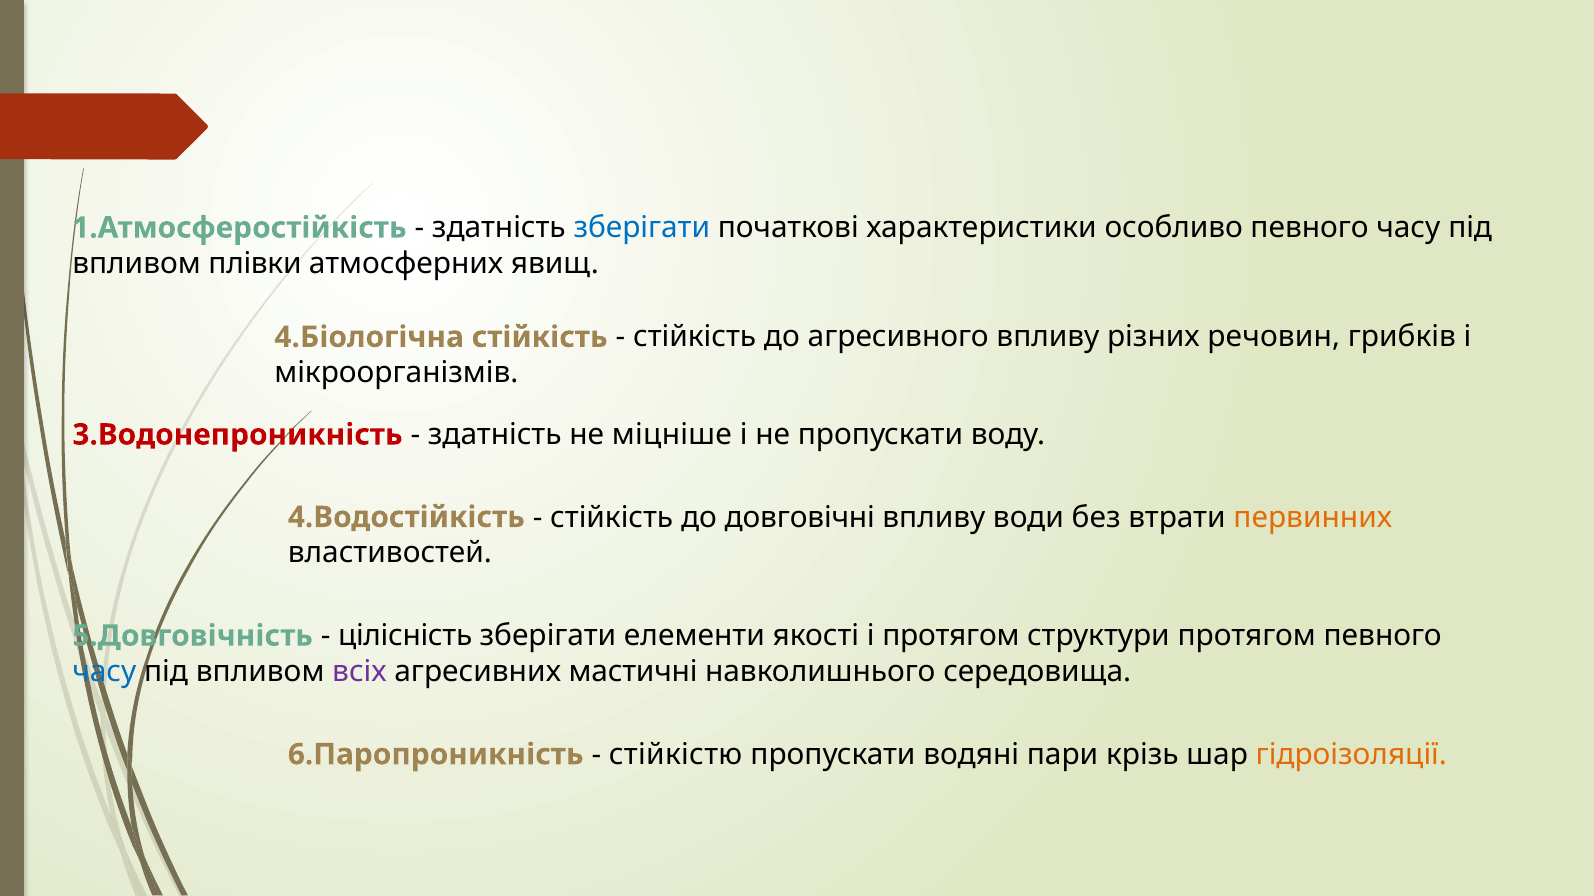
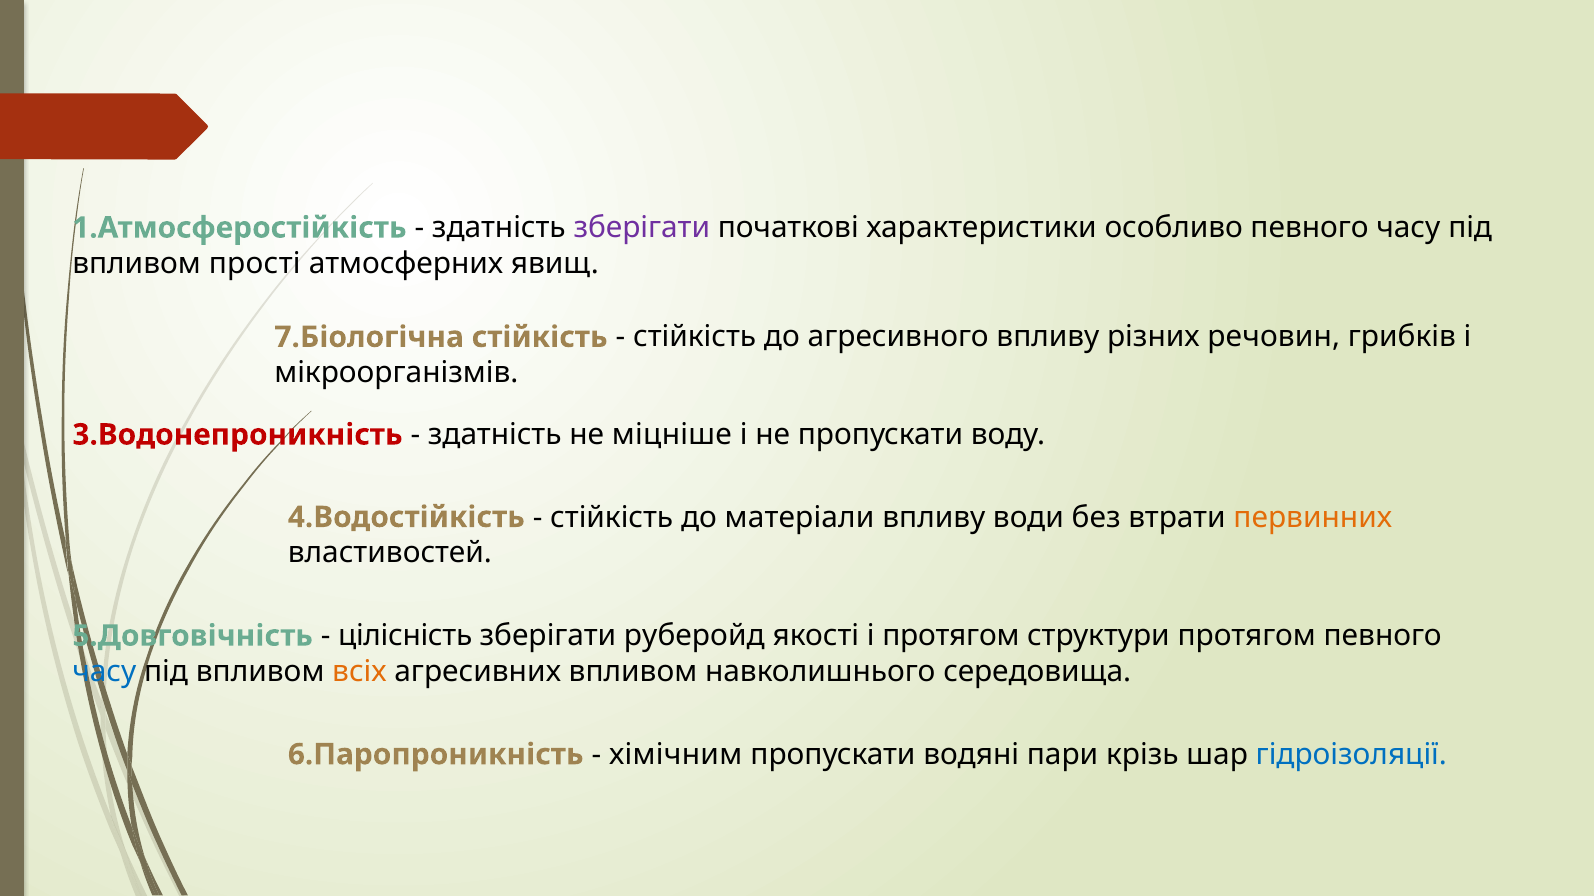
зберігати colour: blue -> purple (642, 228)
плівки: плівки -> прості (255, 264)
4.Біологічна: 4.Біологічна -> 7.Біологічна (369, 337)
довговічні: довговічні -> матеріали (800, 518)
елементи: елементи -> руберойд (694, 636)
всіх colour: purple -> orange (359, 672)
агресивних мастичні: мастичні -> впливом (633, 672)
стійкістю: стійкістю -> хімічним (676, 755)
гідроізоляції colour: orange -> blue (1351, 755)
